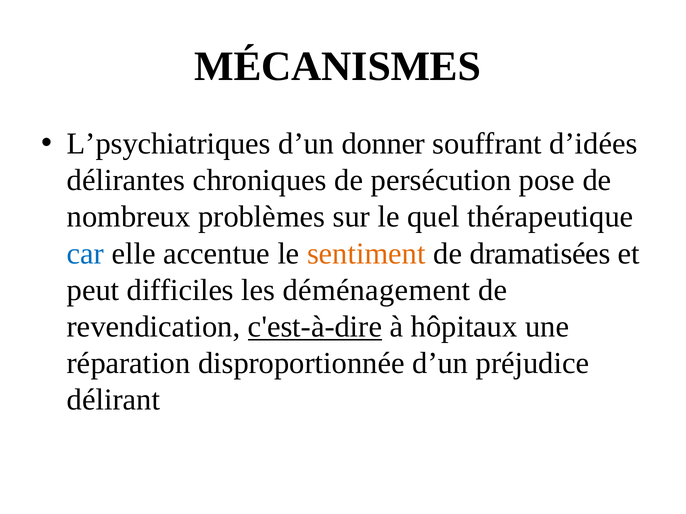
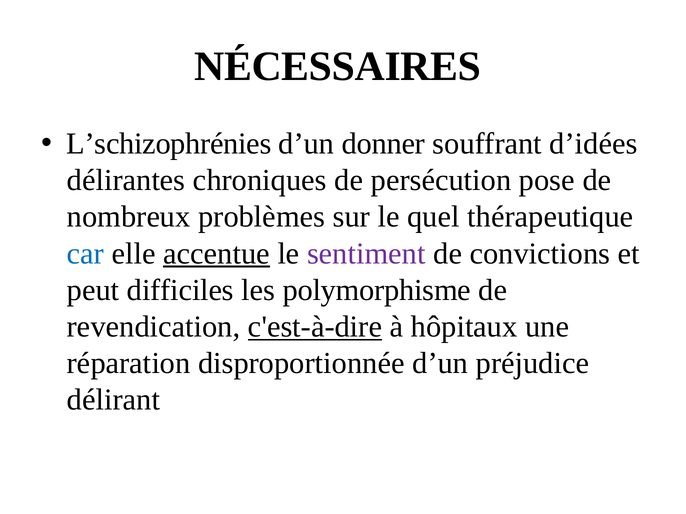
MÉCANISMES: MÉCANISMES -> NÉCESSAIRES (338, 66)
L’psychiatriques: L’psychiatriques -> L’schizophrénies (169, 144)
accentue underline: none -> present (217, 254)
sentiment colour: orange -> purple (366, 254)
dramatisées: dramatisées -> convictions (540, 254)
déménagement: déménagement -> polymorphisme (377, 290)
